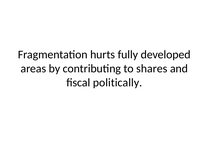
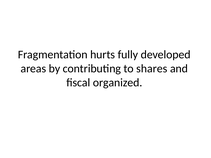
politically: politically -> organized (118, 83)
